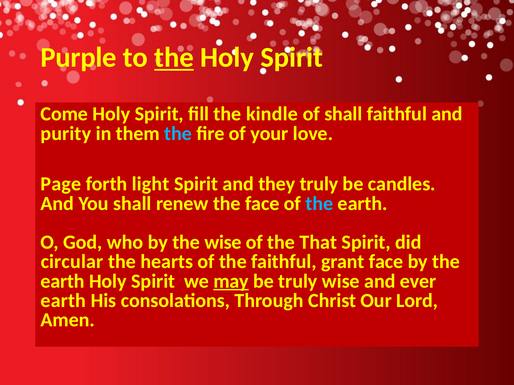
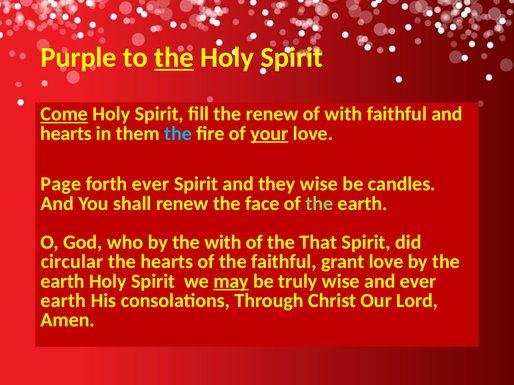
Come underline: none -> present (64, 114)
the kindle: kindle -> renew (272, 114)
of shall: shall -> with (343, 114)
purity: purity -> hearts (66, 134)
your underline: none -> present (269, 134)
forth light: light -> ever (151, 184)
they truly: truly -> wise (319, 184)
the colour: light blue -> light green (319, 204)
the wise: wise -> with (223, 243)
grant face: face -> love (386, 262)
